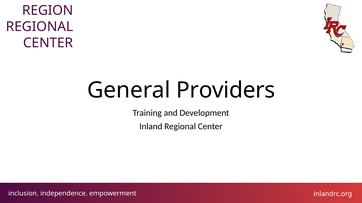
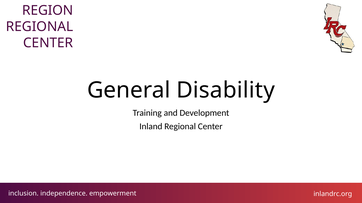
Providers: Providers -> Disability (226, 90)
